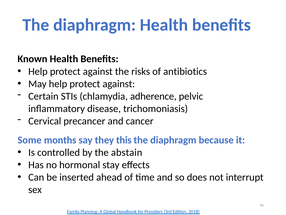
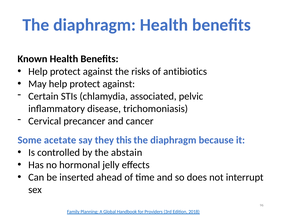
adherence: adherence -> associated (153, 96)
months: months -> acetate (60, 140)
stay: stay -> jelly (111, 164)
